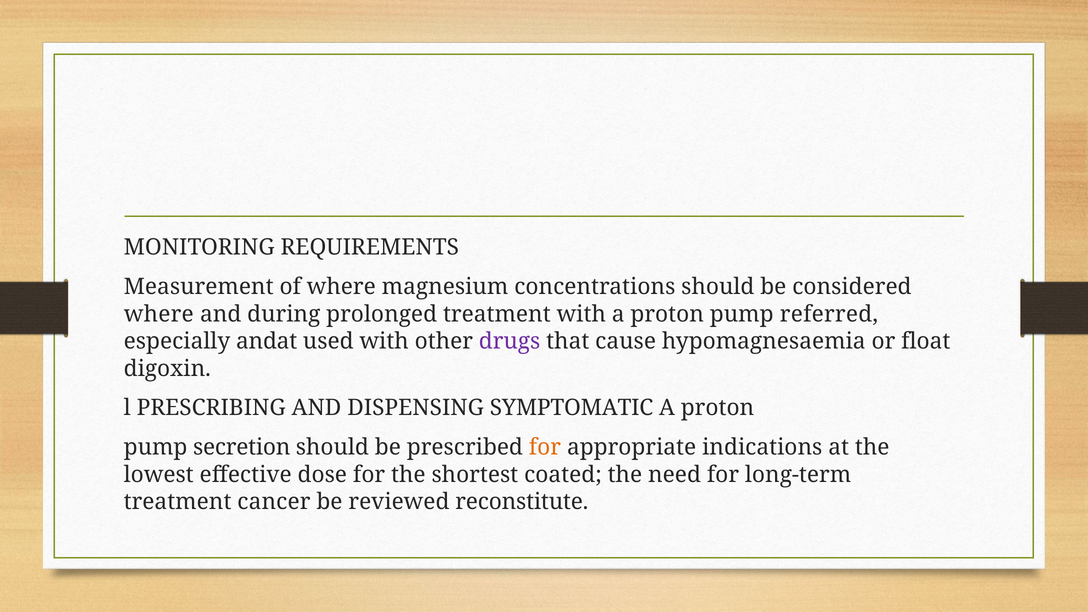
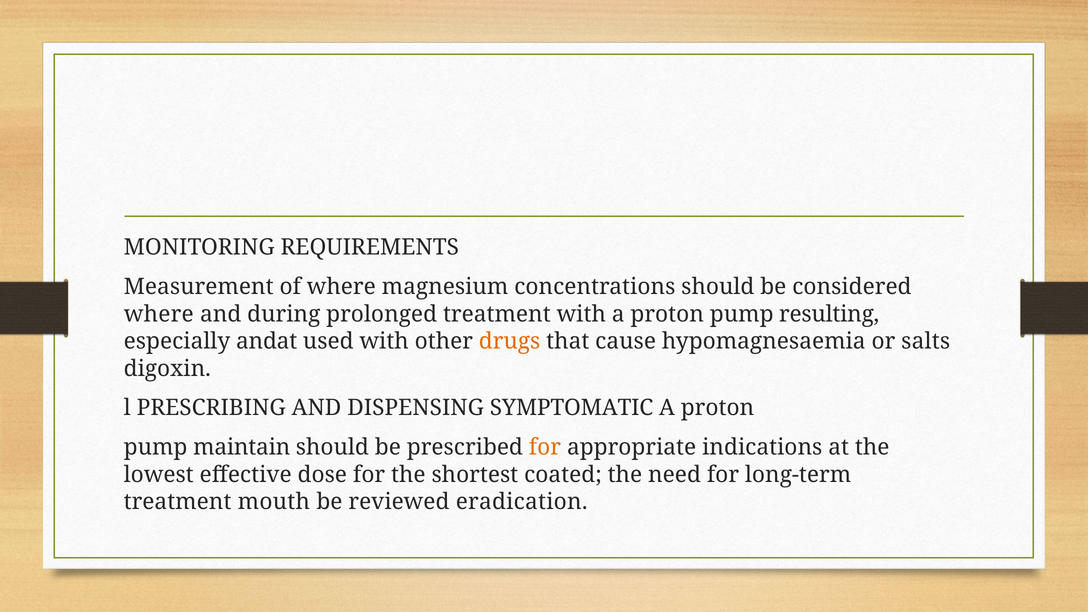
referred: referred -> resulting (829, 314)
drugs colour: purple -> orange (510, 341)
float: float -> salts (926, 341)
secretion: secretion -> maintain (242, 447)
cancer: cancer -> mouth (274, 502)
reconstitute: reconstitute -> eradication (522, 502)
